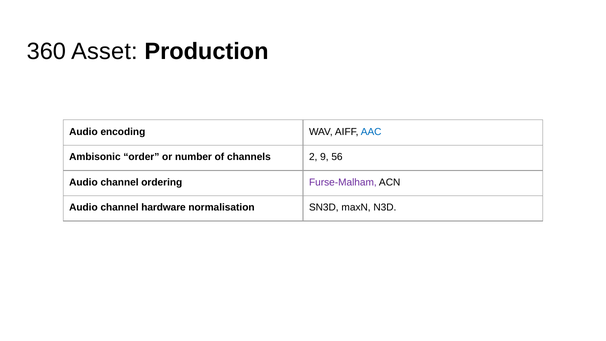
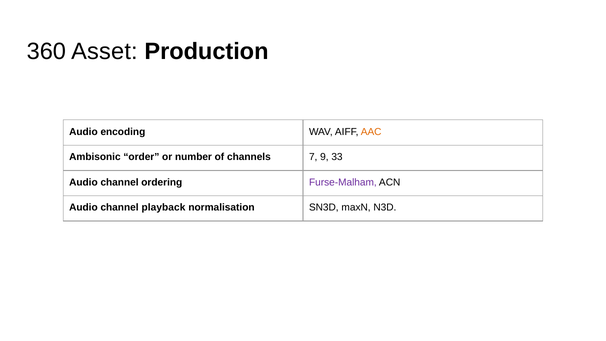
AAC colour: blue -> orange (371, 132)
2: 2 -> 7 (313, 157)
56: 56 -> 33 (337, 157)
hardware: hardware -> playback (163, 208)
